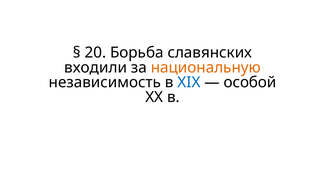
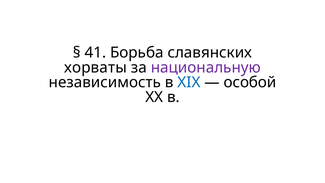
20: 20 -> 41 (95, 53)
входили: входили -> хорваты (96, 67)
национальную colour: orange -> purple (206, 67)
